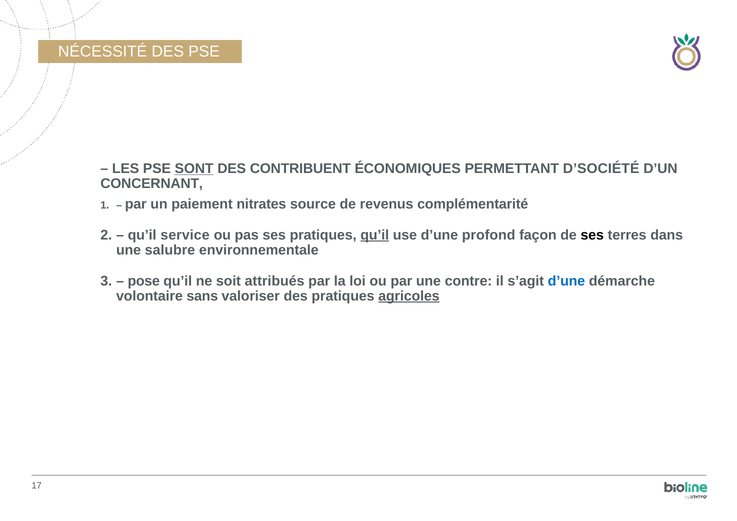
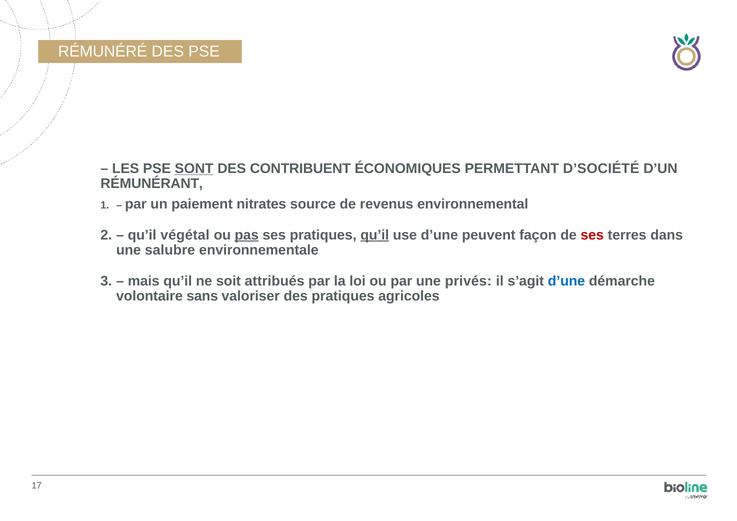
NÉCESSITÉ: NÉCESSITÉ -> RÉMUNÉRÉ (103, 52)
CONCERNANT: CONCERNANT -> RÉMUNÉRANT (152, 184)
complémentarité: complémentarité -> environnemental (473, 204)
service: service -> végétal (185, 235)
pas underline: none -> present (247, 235)
profond: profond -> peuvent (489, 235)
ses colour: black -> red (592, 235)
pose: pose -> mais (144, 281)
contre: contre -> privés (468, 281)
agricoles underline: present -> none (409, 296)
